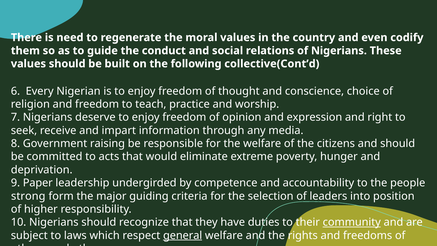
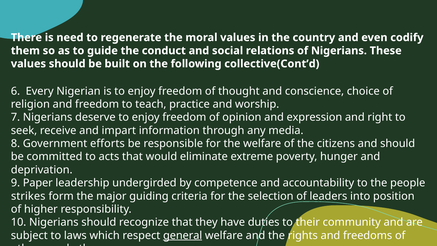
raising: raising -> efforts (107, 143)
strong: strong -> strikes (28, 196)
community underline: present -> none (352, 222)
